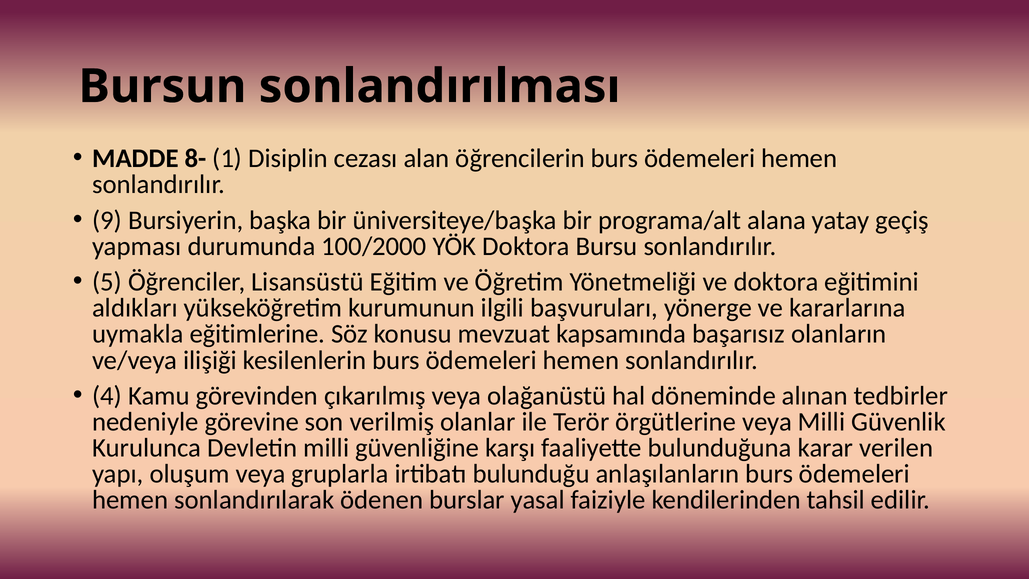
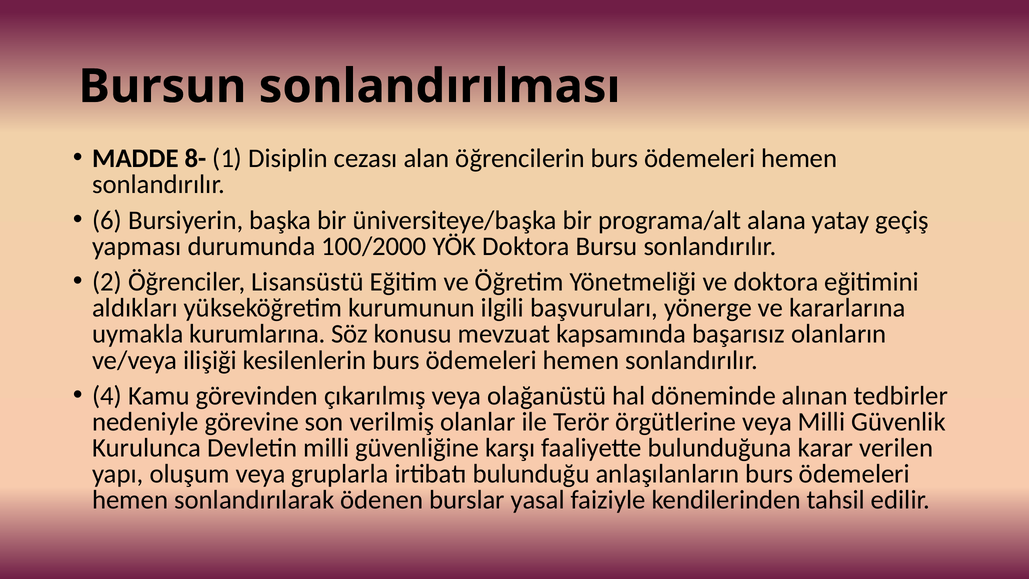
9: 9 -> 6 (107, 220)
5: 5 -> 2 (107, 282)
eğitimlerine: eğitimlerine -> kurumlarına (257, 334)
